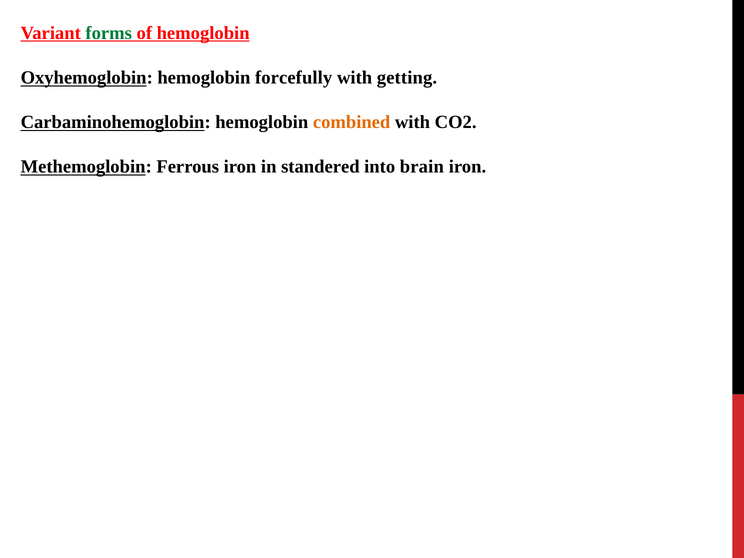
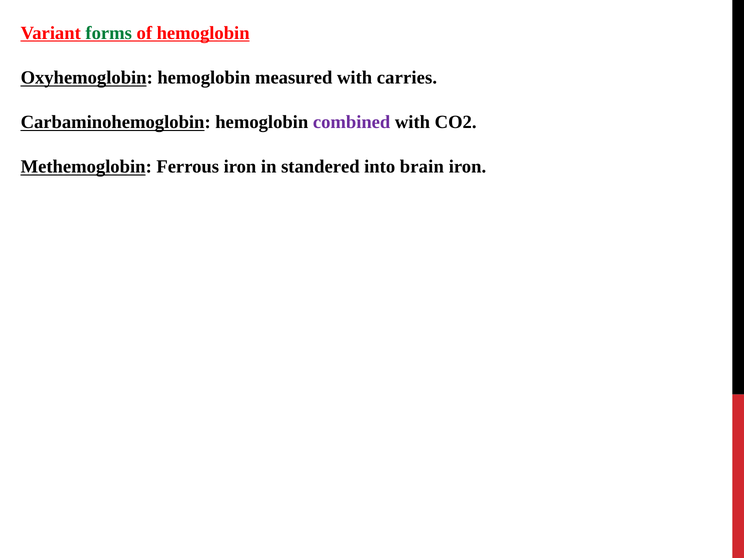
forcefully: forcefully -> measured (294, 78)
getting: getting -> carries (407, 78)
combined colour: orange -> purple (352, 122)
